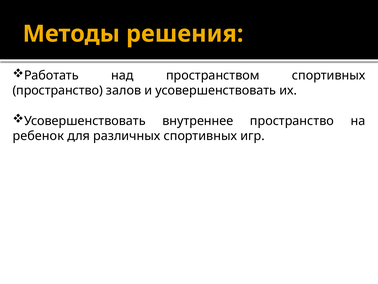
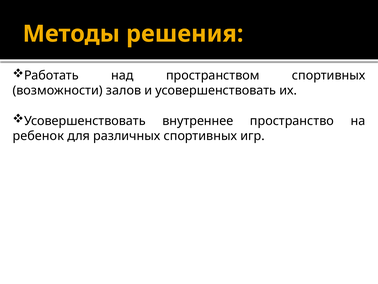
пространство: пространство -> возможности (58, 90)
